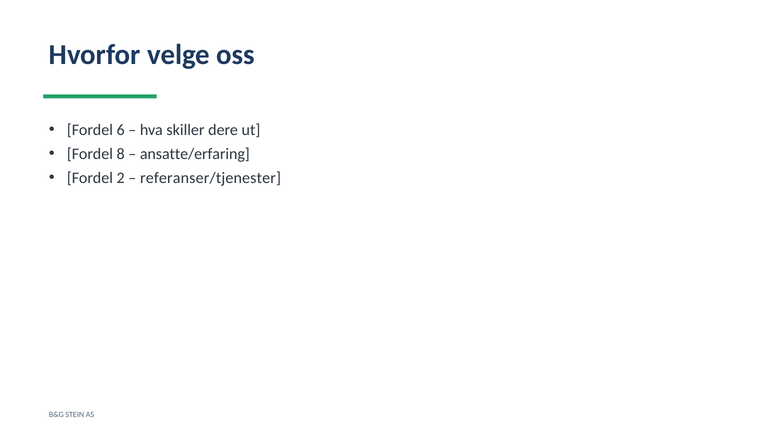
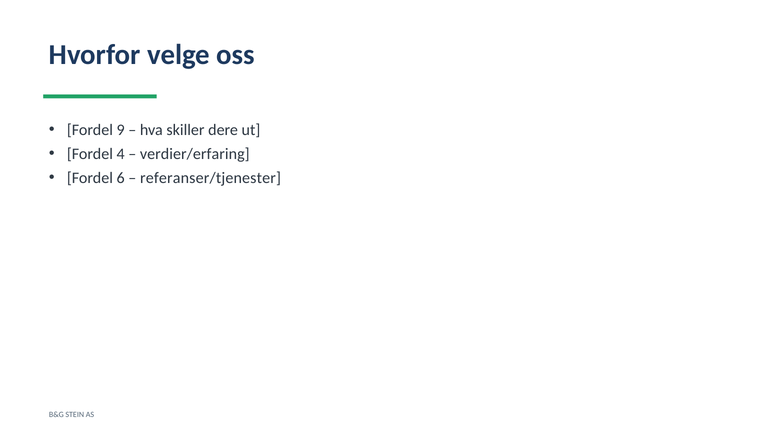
6: 6 -> 9 (121, 130)
8: 8 -> 4 (121, 154)
ansatte/erfaring: ansatte/erfaring -> verdier/erfaring (195, 154)
2: 2 -> 6 (121, 178)
